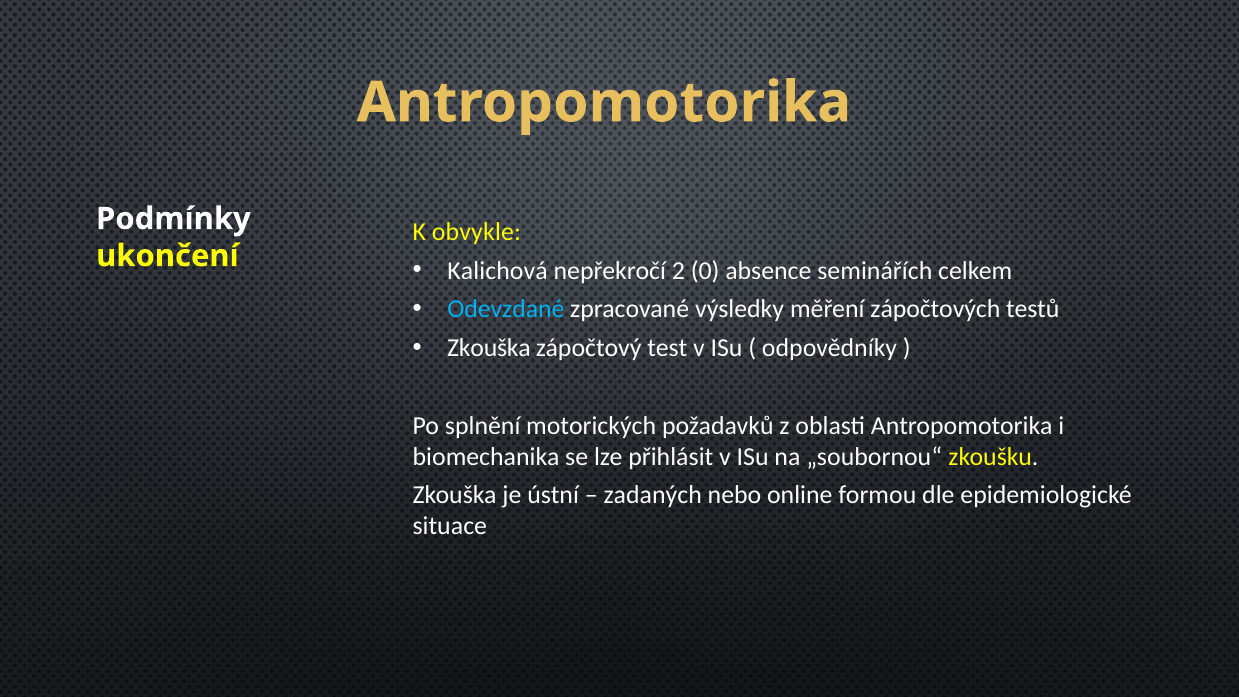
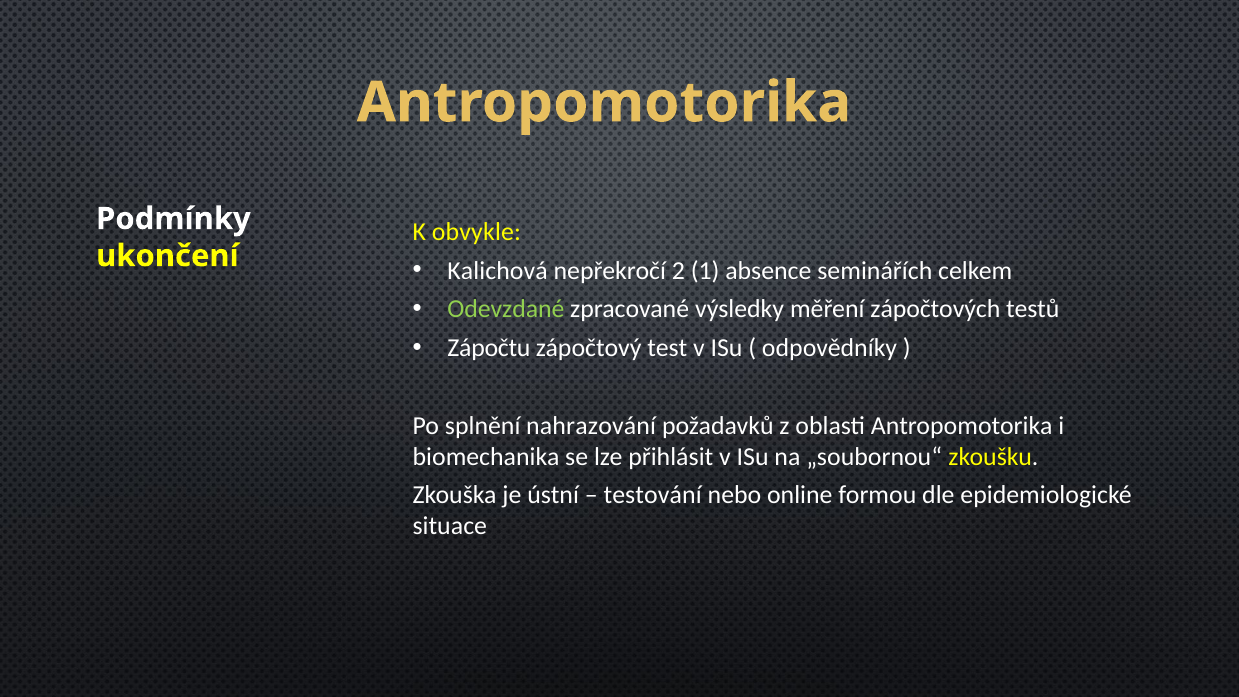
0: 0 -> 1 (705, 271)
Odevzdané colour: light blue -> light green (506, 309)
Zkouška: Zkouška -> Zápočtu (489, 348)
motorických: motorických -> nahrazování (591, 426)
zadaných: zadaných -> testování (653, 495)
